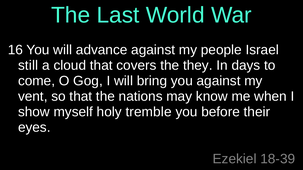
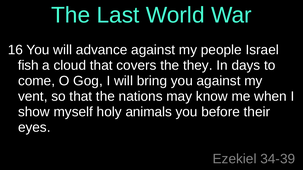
still: still -> fish (28, 66)
tremble: tremble -> animals (149, 112)
18-39: 18-39 -> 34-39 (278, 159)
